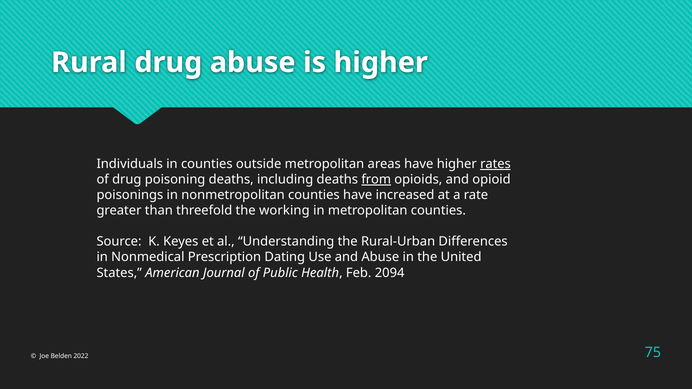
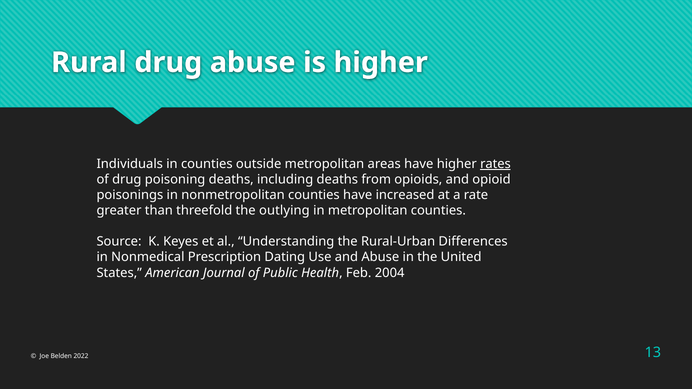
from underline: present -> none (376, 179)
working: working -> outlying (284, 211)
2094: 2094 -> 2004 (390, 273)
75: 75 -> 13 (653, 353)
